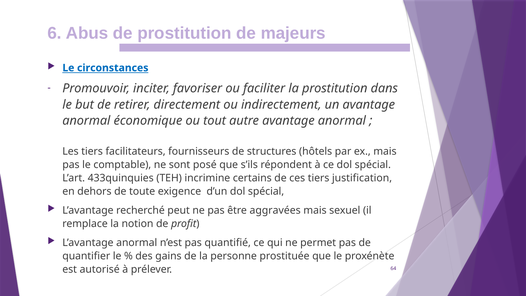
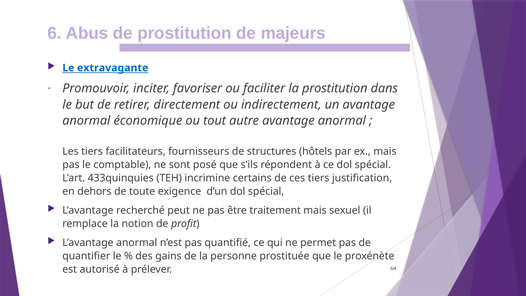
circonstances: circonstances -> extravagante (113, 68)
aggravées: aggravées -> traitement (275, 210)
